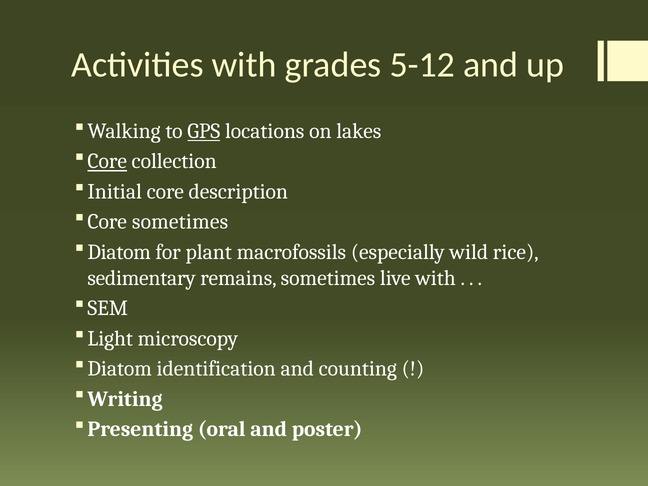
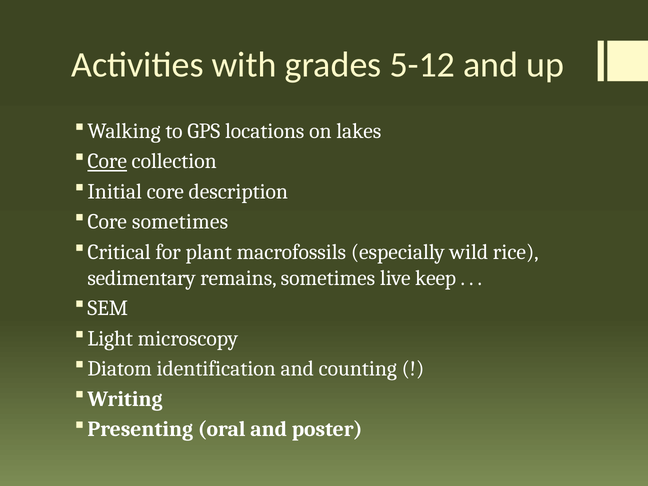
GPS underline: present -> none (204, 131)
Diatom: Diatom -> Critical (119, 252)
live with: with -> keep (436, 278)
